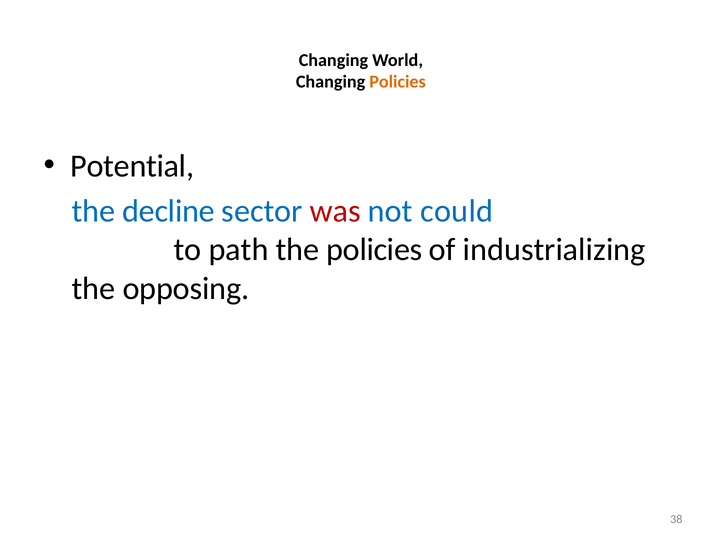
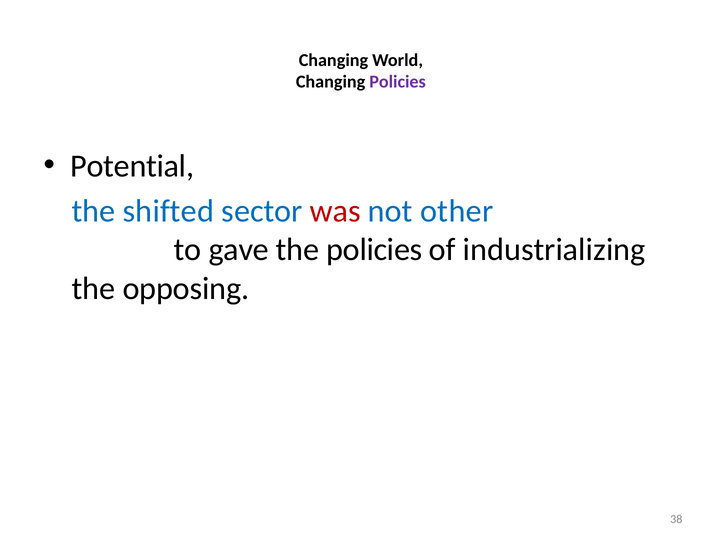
Policies colour: orange -> purple (398, 82)
decline: decline -> shifted (168, 211)
could: could -> other (457, 211)
path: path -> gave (239, 250)
